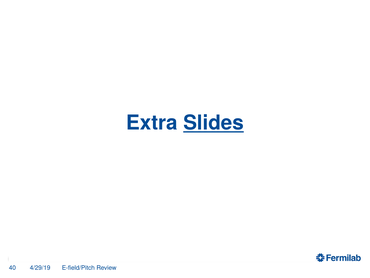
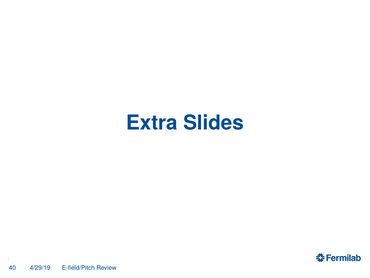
Slides underline: present -> none (214, 123)
